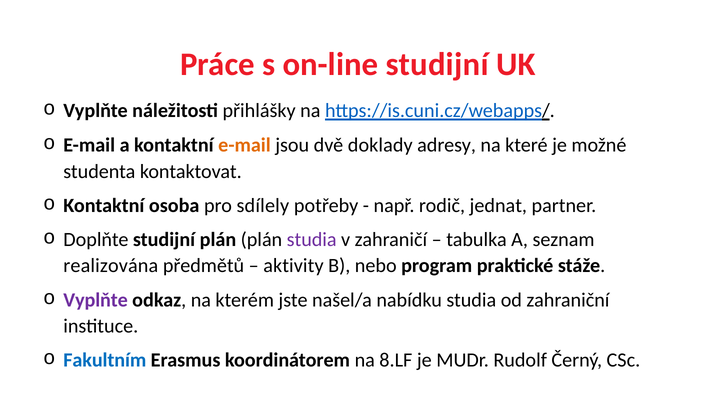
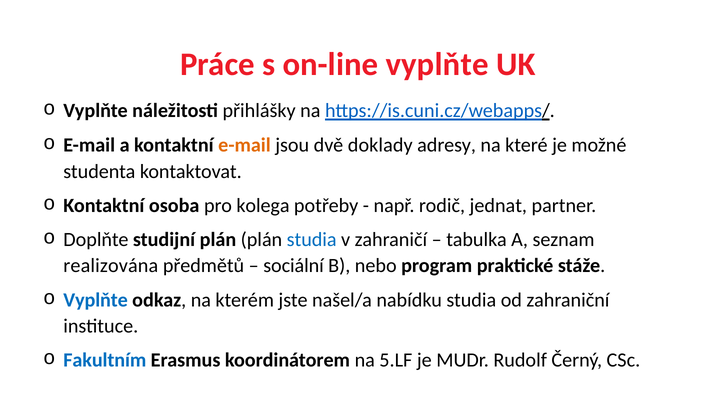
on-line studijní: studijní -> vyplňte (437, 64)
sdílely: sdílely -> kolega (263, 205)
studia colour: purple -> blue (312, 240)
aktivity: aktivity -> sociální (294, 266)
Vyplňte colour: purple -> blue (96, 300)
8.LF: 8.LF -> 5.LF (396, 360)
